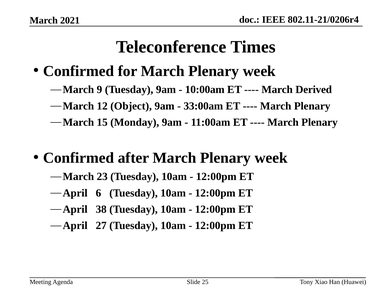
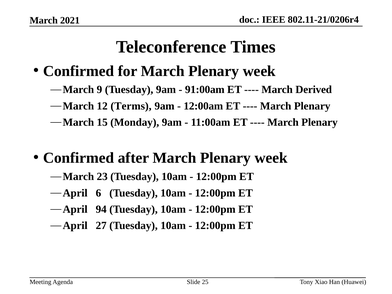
10:00am: 10:00am -> 91:00am (205, 90)
Object: Object -> Terms (131, 106)
33:00am: 33:00am -> 12:00am (203, 106)
38: 38 -> 94 (101, 209)
